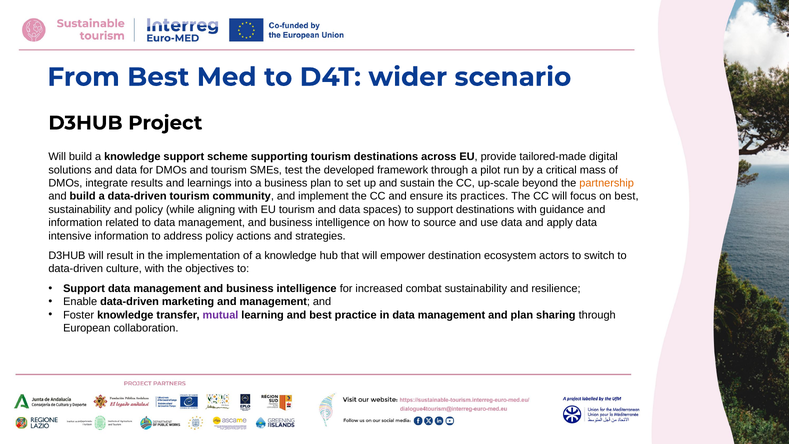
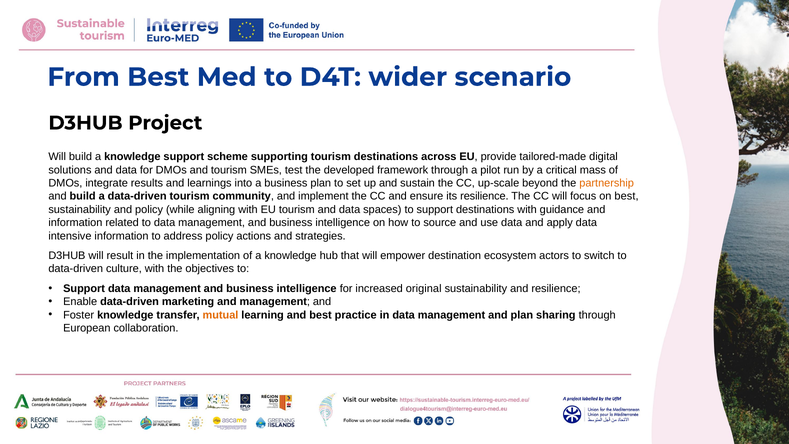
its practices: practices -> resilience (484, 196)
combat: combat -> original (424, 288)
mutual colour: purple -> orange (220, 315)
